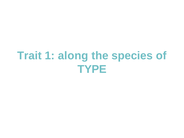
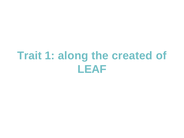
species: species -> created (132, 56)
TYPE: TYPE -> LEAF (92, 69)
